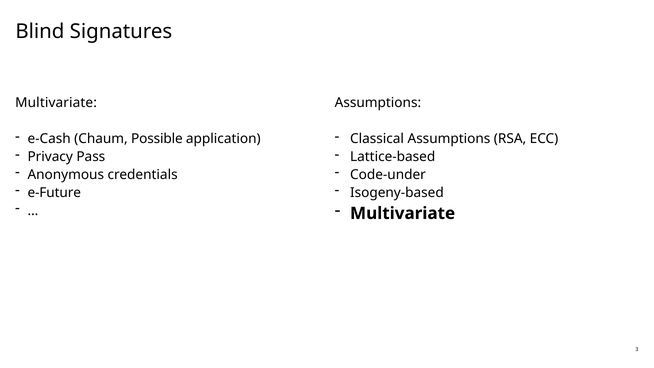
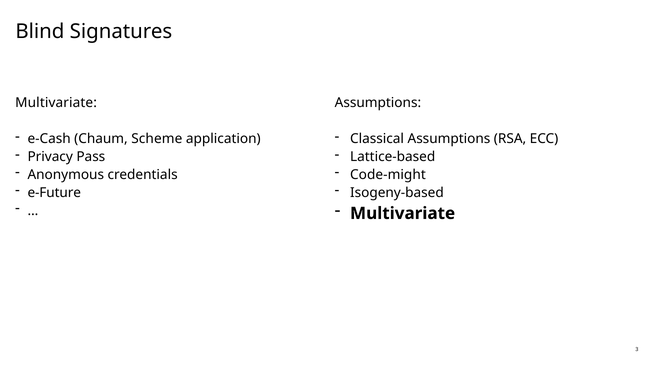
Possible: Possible -> Scheme (157, 139)
Code-under: Code-under -> Code-might (388, 175)
